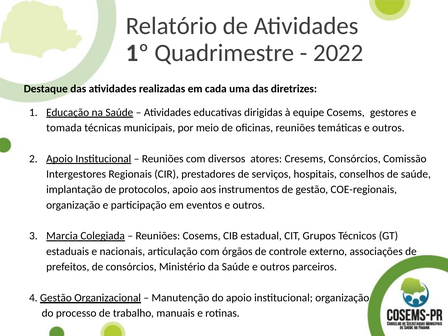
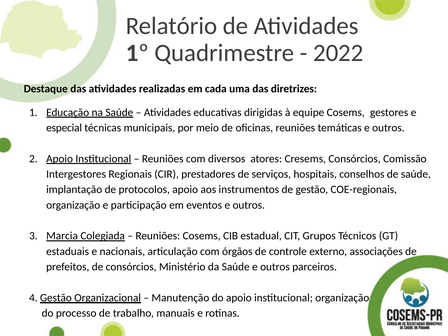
tomada: tomada -> especial (64, 128)
